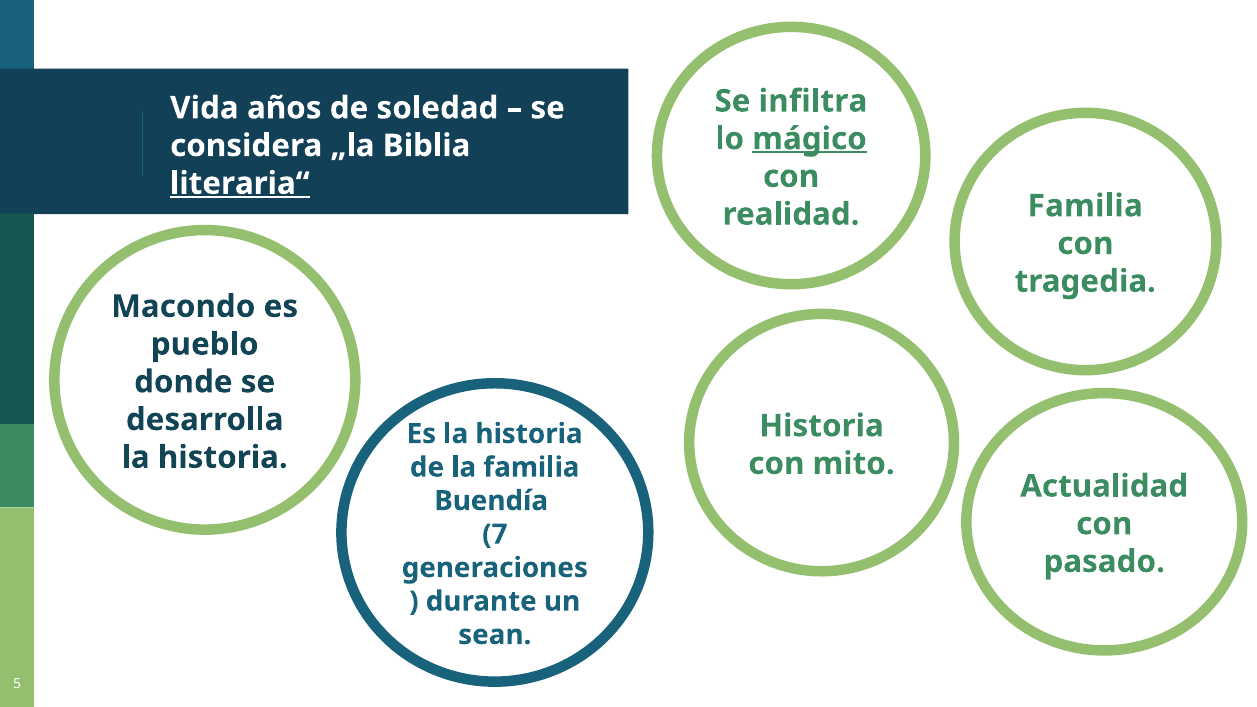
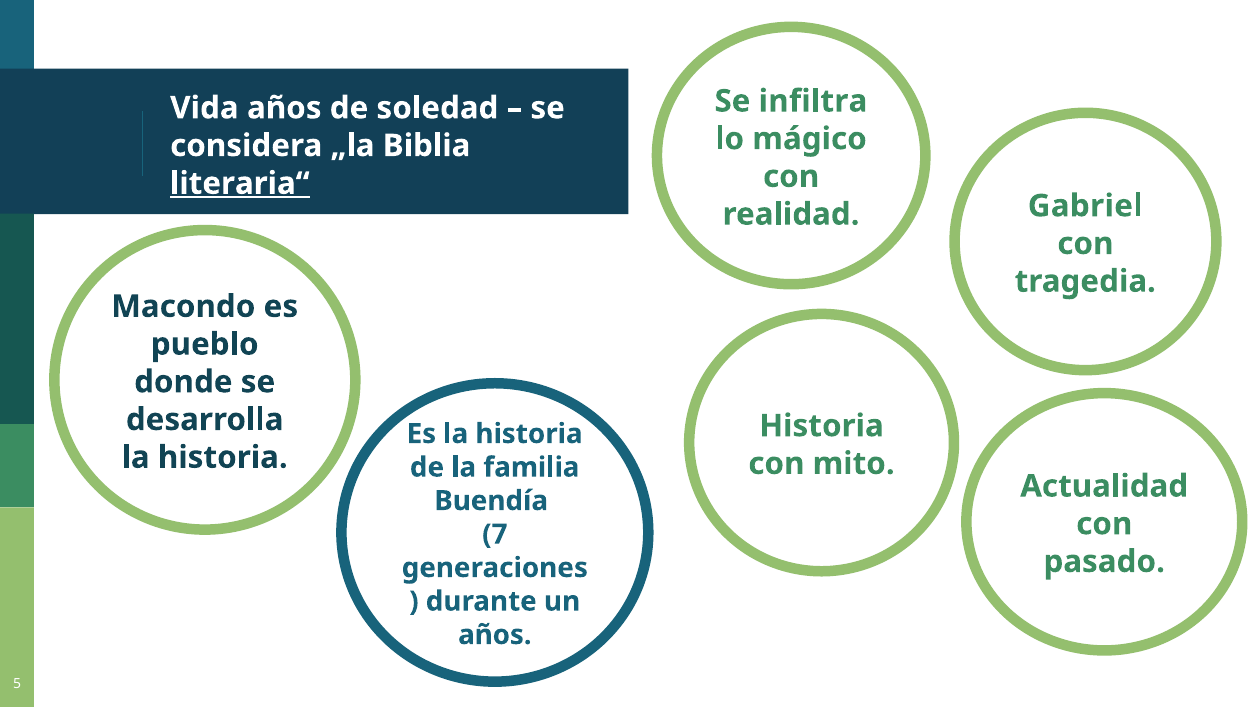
mágico underline: present -> none (810, 139)
Familia: Familia -> Gabriel (1085, 206)
sean: sean -> años (495, 635)
